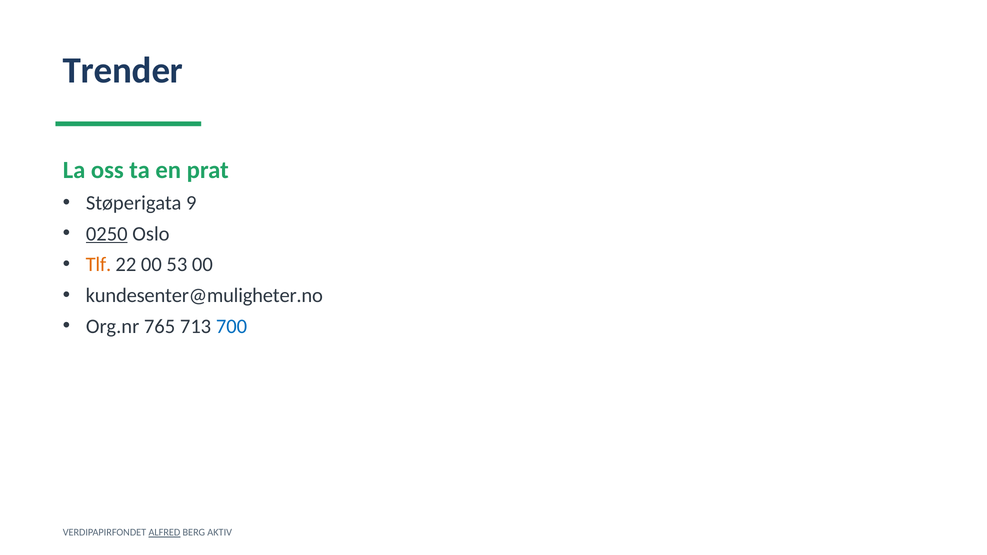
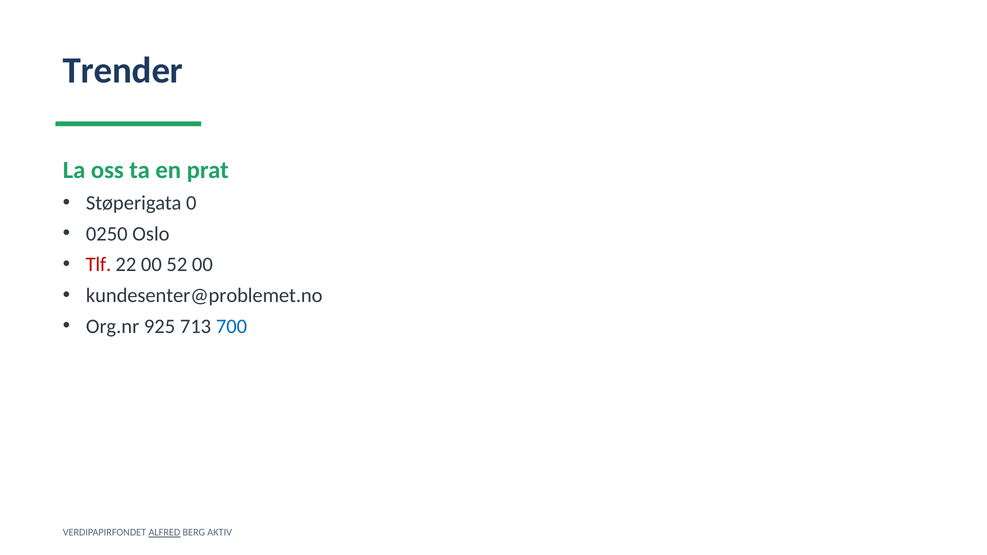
9: 9 -> 0 (191, 203)
0250 underline: present -> none (107, 234)
Tlf colour: orange -> red (98, 265)
53: 53 -> 52 (177, 265)
kundesenter@muligheter.no: kundesenter@muligheter.no -> kundesenter@problemet.no (204, 296)
765: 765 -> 925 (160, 326)
